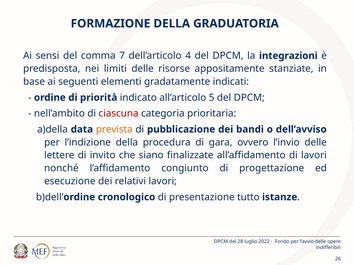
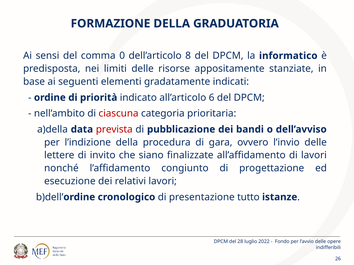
7: 7 -> 0 (122, 56)
4: 4 -> 8 (188, 56)
integrazioni: integrazioni -> informatico (288, 56)
5: 5 -> 6 (212, 98)
prevista colour: orange -> red (114, 130)
